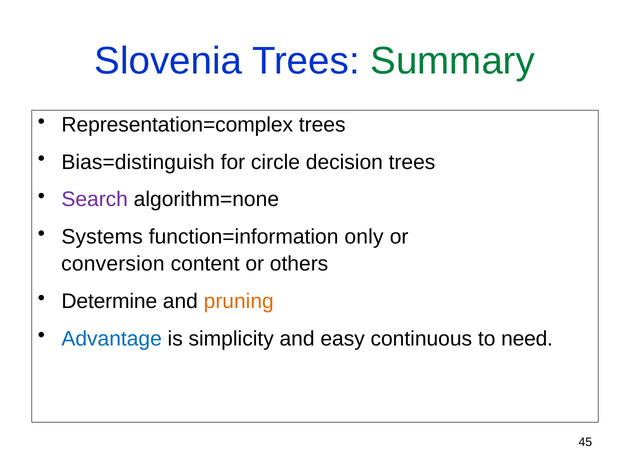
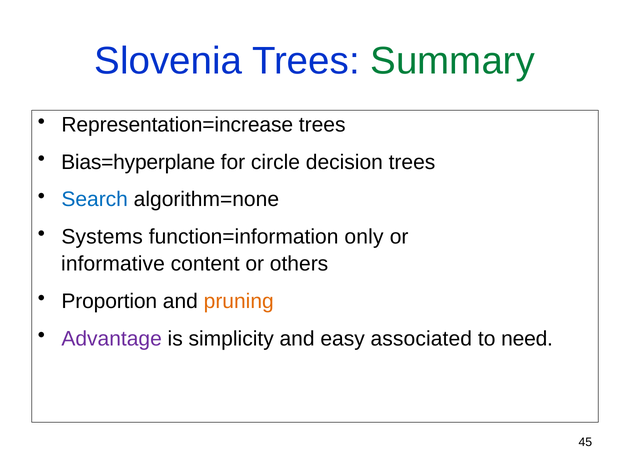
Representation=complex: Representation=complex -> Representation=increase (177, 125)
Bias=distinguish: Bias=distinguish -> Bias=hyperplane (138, 162)
Search colour: purple -> blue (95, 199)
conversion: conversion -> informative (113, 264)
Determine: Determine -> Proportion (109, 301)
Advantage colour: blue -> purple (112, 338)
continuous: continuous -> associated (421, 338)
